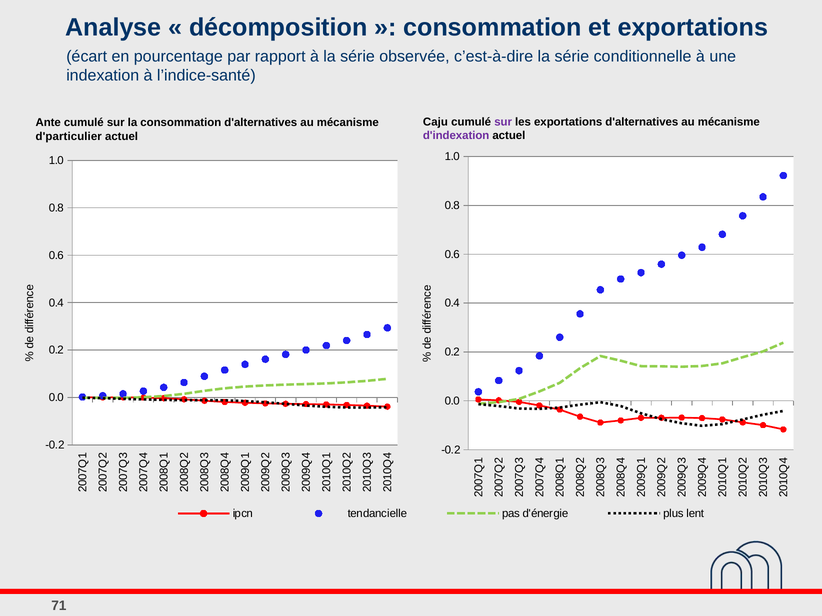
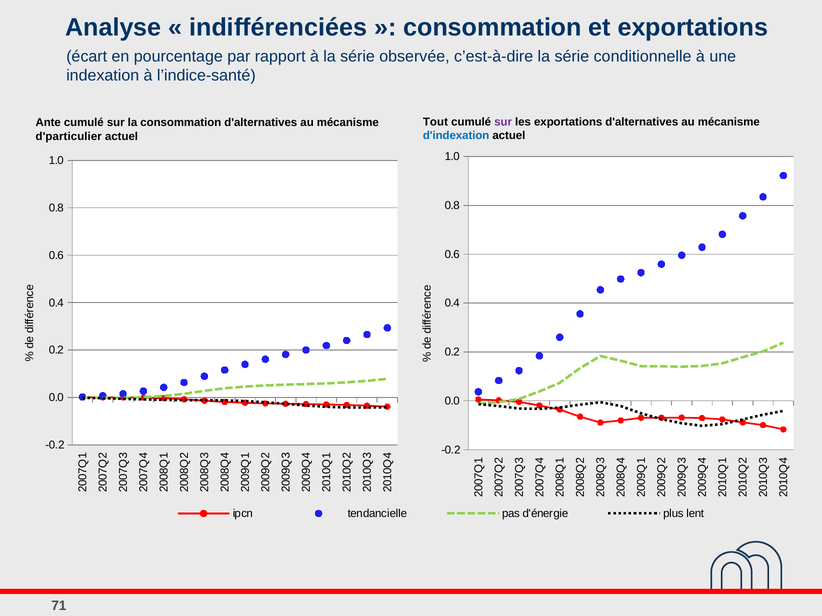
décomposition: décomposition -> indifférenciées (278, 27)
Caju: Caju -> Tout (435, 122)
d'indexation colour: purple -> blue (456, 136)
